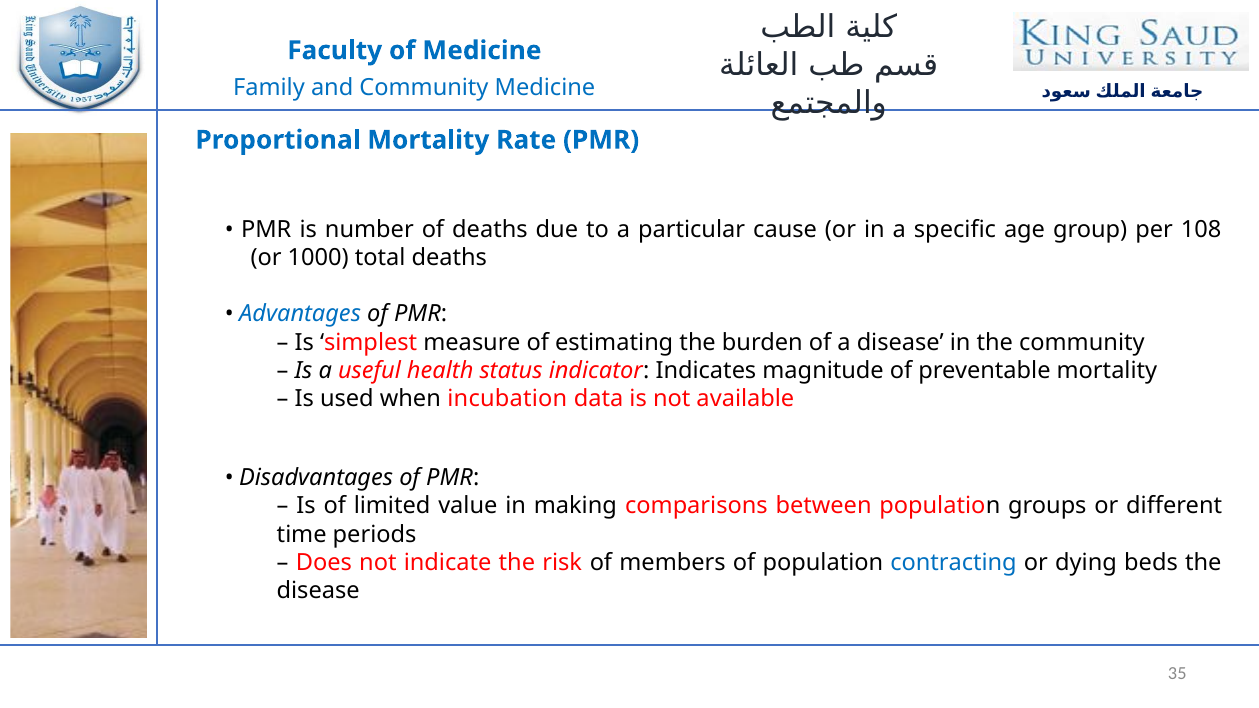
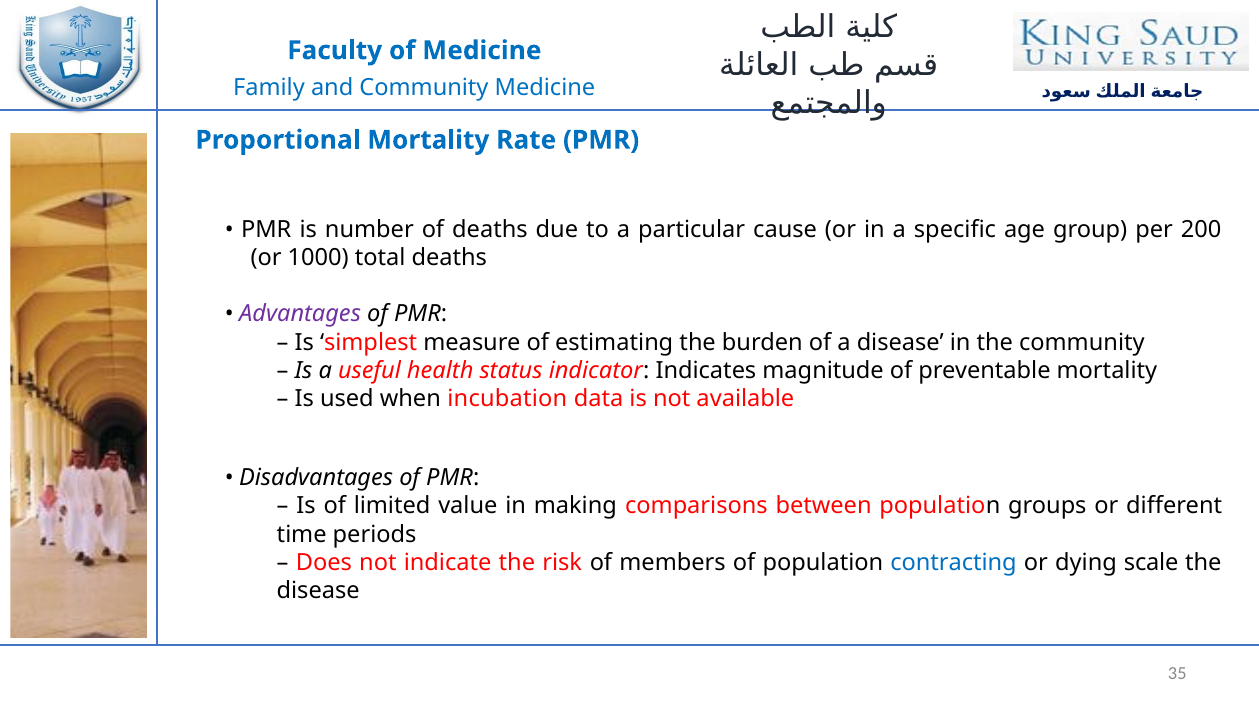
108: 108 -> 200 (1201, 229)
Advantages colour: blue -> purple (300, 314)
beds: beds -> scale (1151, 563)
